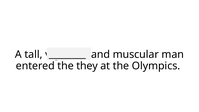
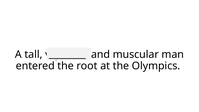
they: they -> root (87, 66)
